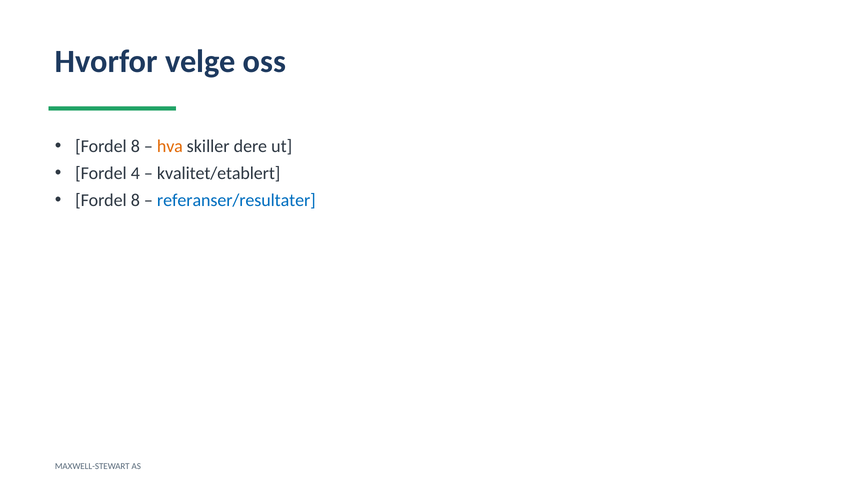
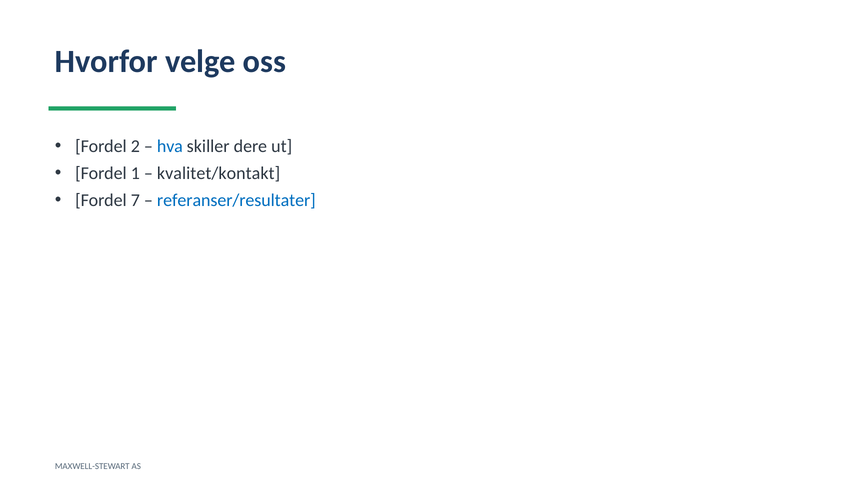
8: 8 -> 2 (135, 146)
hva colour: orange -> blue (170, 146)
4: 4 -> 1 (135, 173)
kvalitet/etablert: kvalitet/etablert -> kvalitet/kontakt (219, 173)
8: 8 -> 7 (135, 200)
